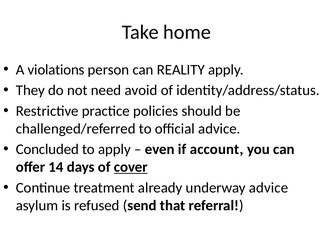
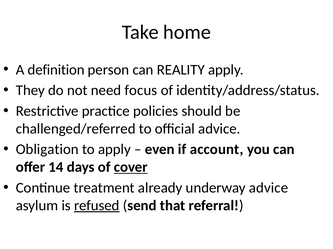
violations: violations -> definition (56, 70)
avoid: avoid -> focus (141, 91)
Concluded: Concluded -> Obligation (47, 150)
refused underline: none -> present (97, 206)
